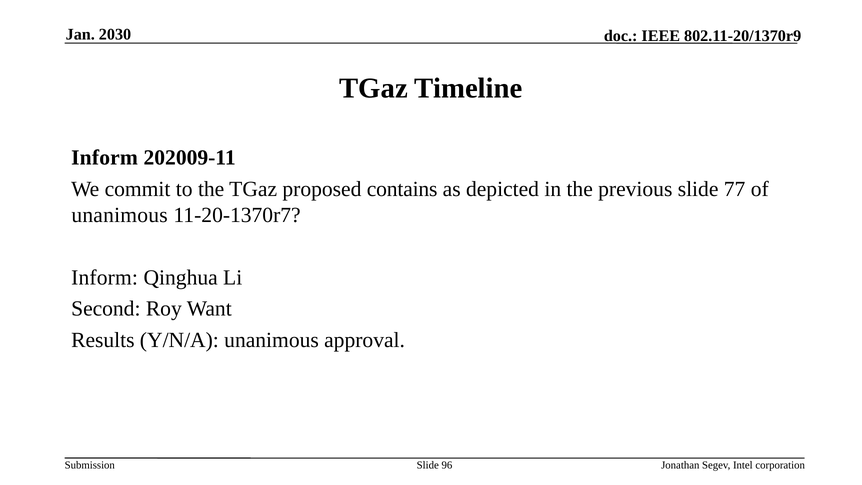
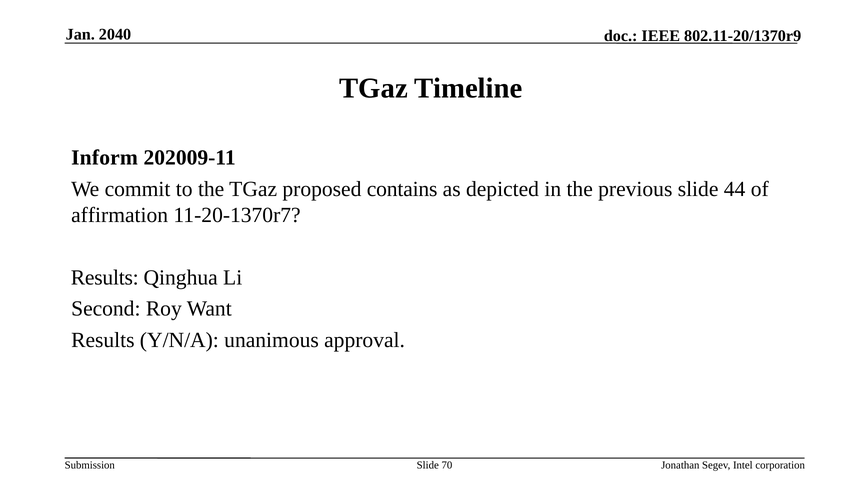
2030: 2030 -> 2040 (115, 34)
77: 77 -> 44 (735, 189)
unanimous: unanimous -> affirmation (120, 215)
Inform: Inform -> Results (105, 277)
96: 96 -> 70 (447, 465)
